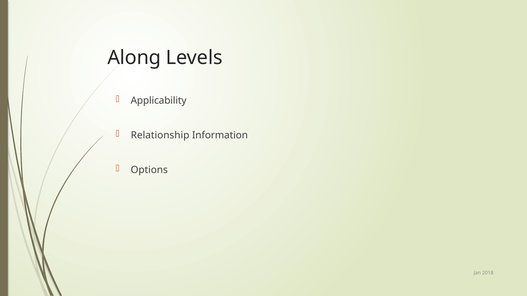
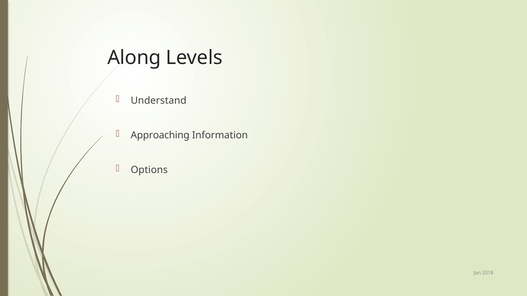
Applicability: Applicability -> Understand (159, 101)
Relationship: Relationship -> Approaching (160, 136)
